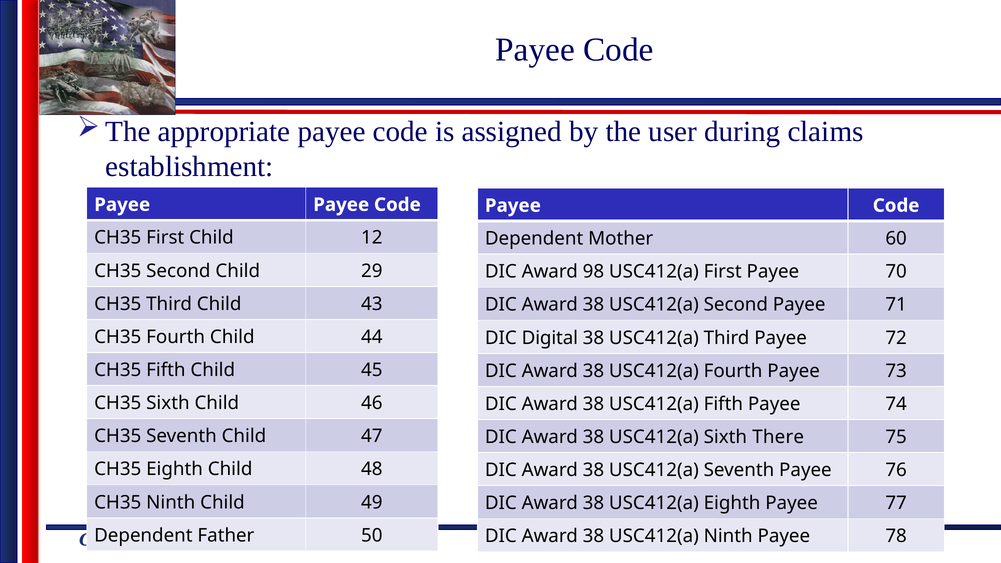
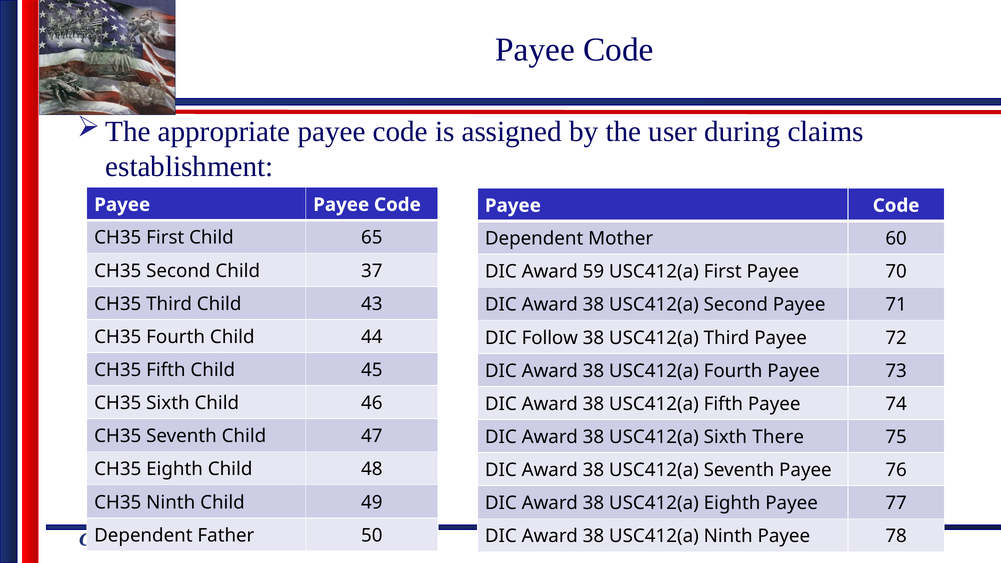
12: 12 -> 65 (372, 238)
29: 29 -> 37 (372, 271)
98: 98 -> 59 (593, 272)
Digital: Digital -> Follow (550, 338)
